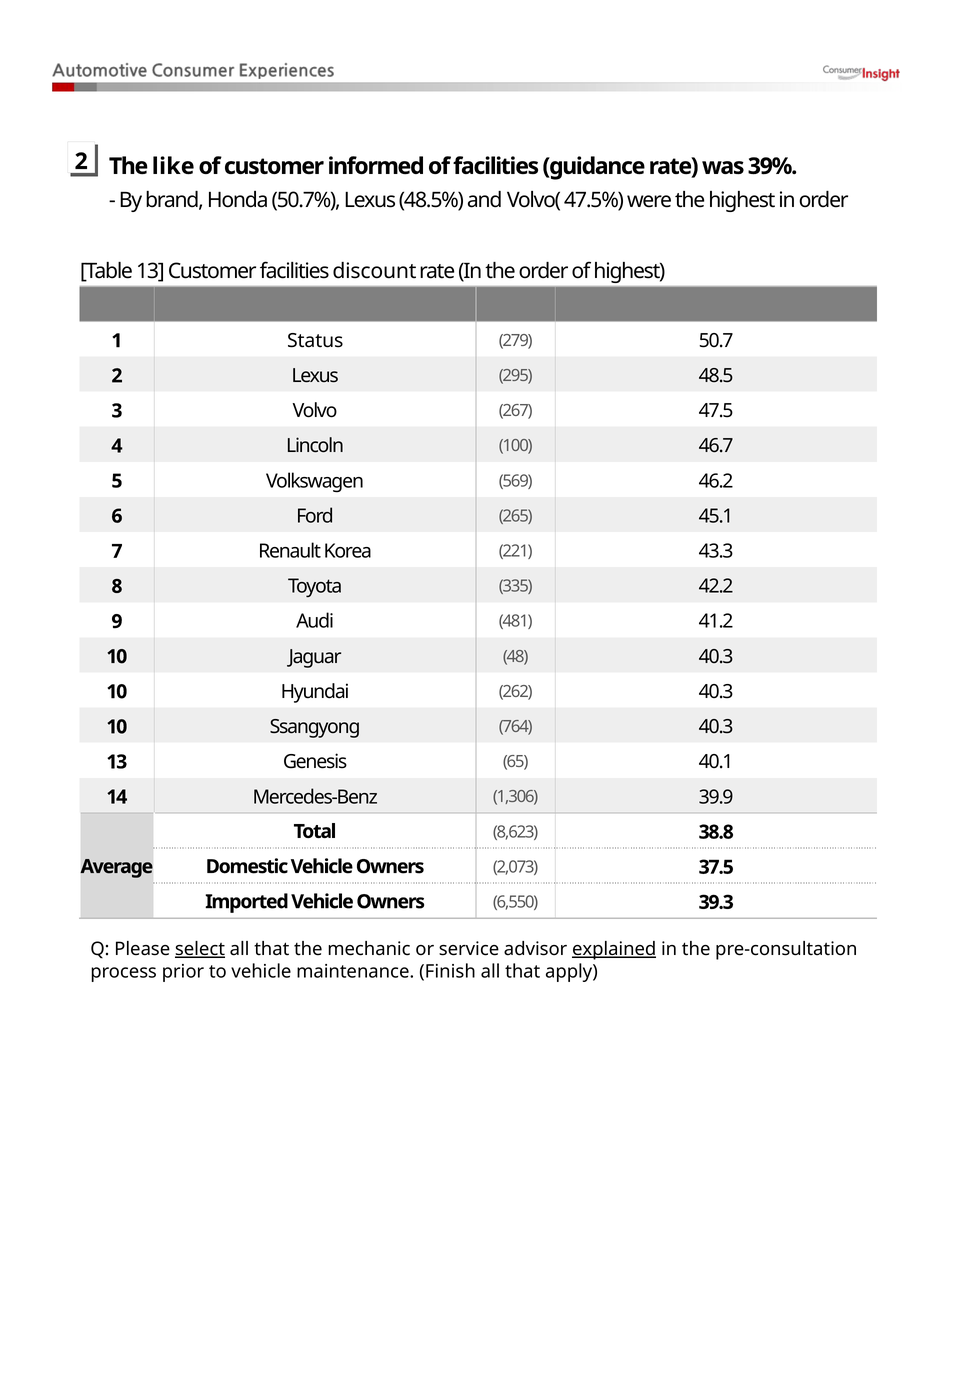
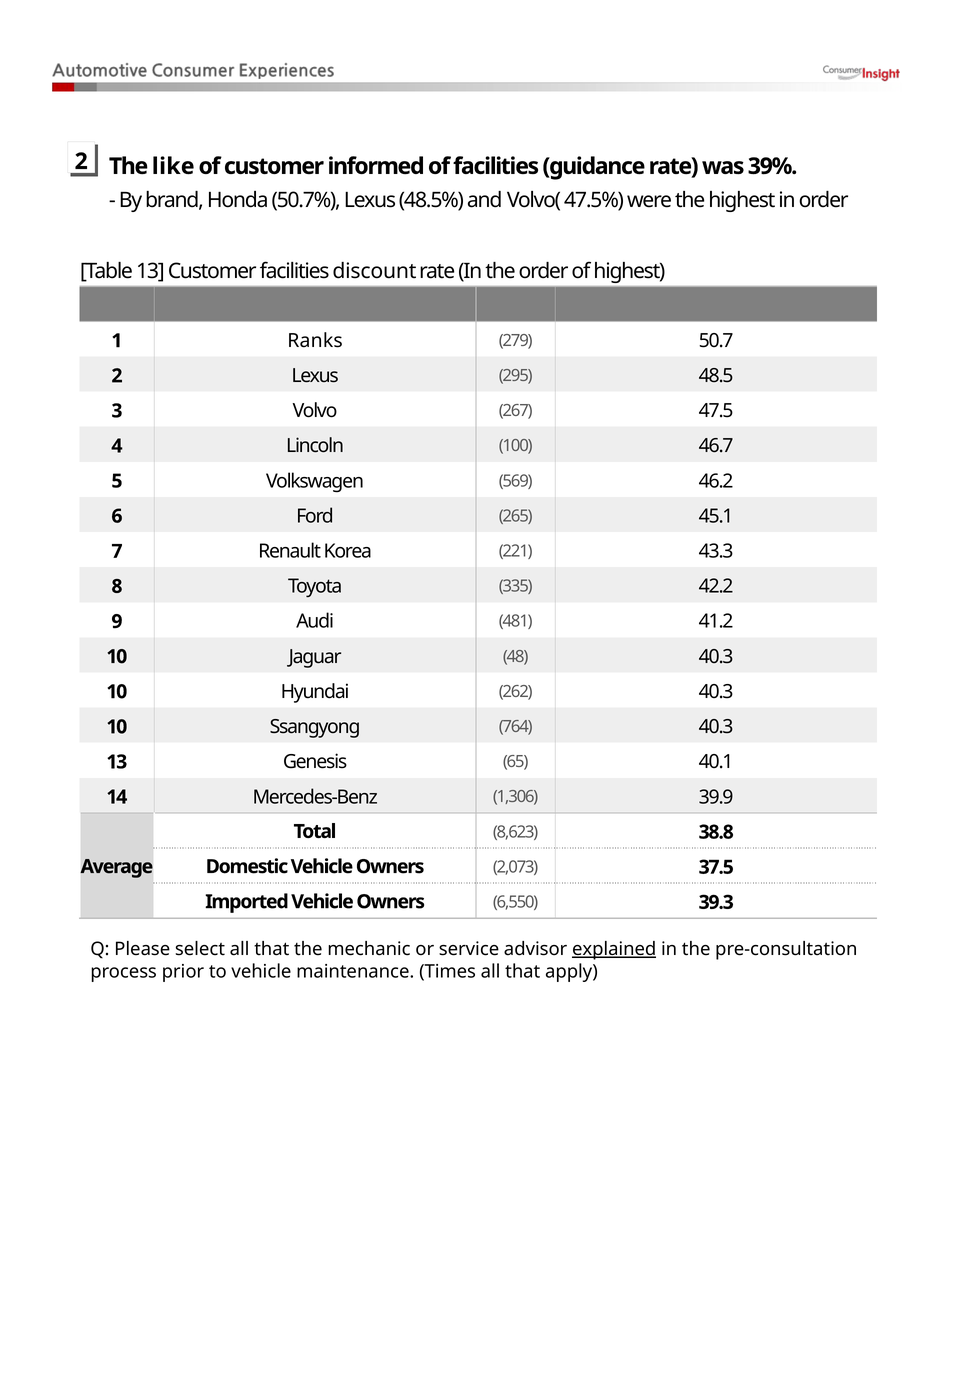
Status: Status -> Ranks (315, 341)
select underline: present -> none (200, 949)
Finish: Finish -> Times (448, 971)
